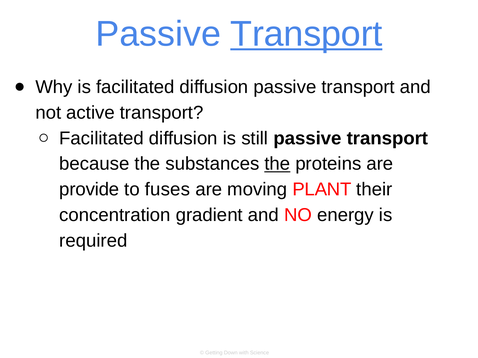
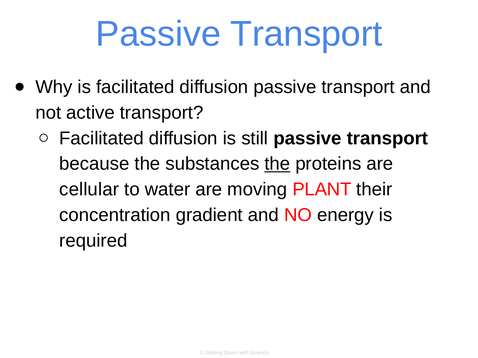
Transport underline: present -> none (306, 34)
provide: provide -> cellular (89, 190)
fuses: fuses -> water (168, 190)
